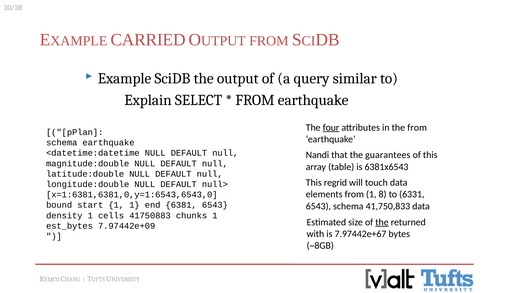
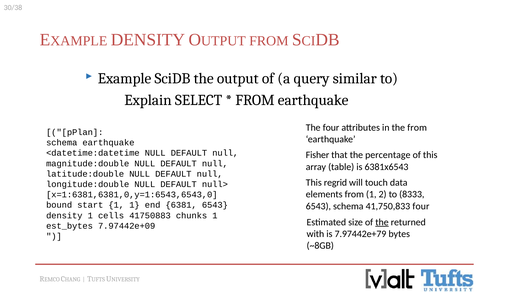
CARRIED: CARRIED -> DENSITY (148, 40)
four underline: present -> none (331, 127)
Nandi: Nandi -> Fisher (318, 155)
guarantees: guarantees -> percentage (388, 155)
8: 8 -> 2 (383, 194)
6331: 6331 -> 8333 (412, 194)
41,750,833 data: data -> four (421, 206)
7.97442e+67: 7.97442e+67 -> 7.97442e+79 (360, 234)
